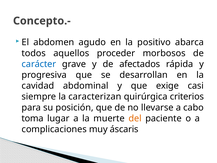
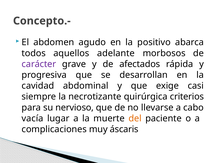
proceder: proceder -> adelante (116, 53)
carácter colour: blue -> purple (39, 64)
caracterizan: caracterizan -> necrotizante (95, 97)
posición: posición -> nervioso (75, 107)
toma: toma -> vacía (32, 118)
